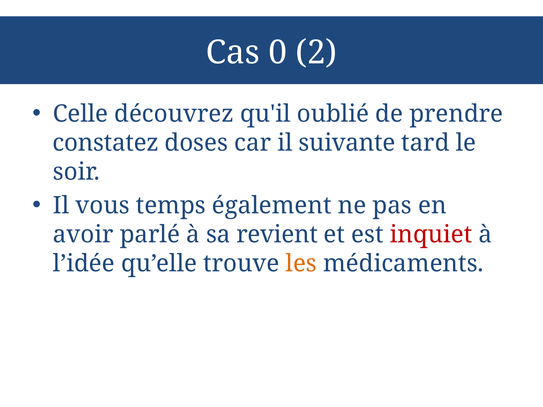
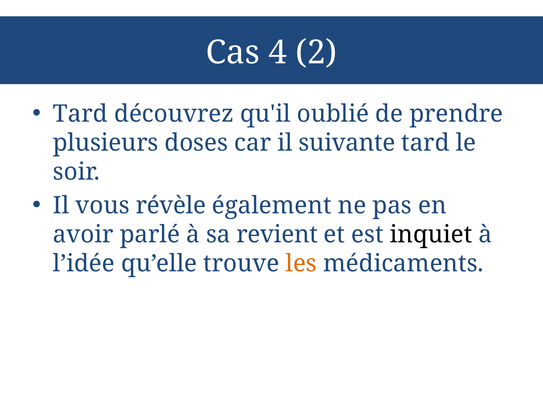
0: 0 -> 4 (278, 53)
Celle: Celle -> Tard (80, 114)
constatez: constatez -> plusieurs (106, 143)
temps: temps -> révèle (171, 206)
inquiet colour: red -> black (431, 235)
